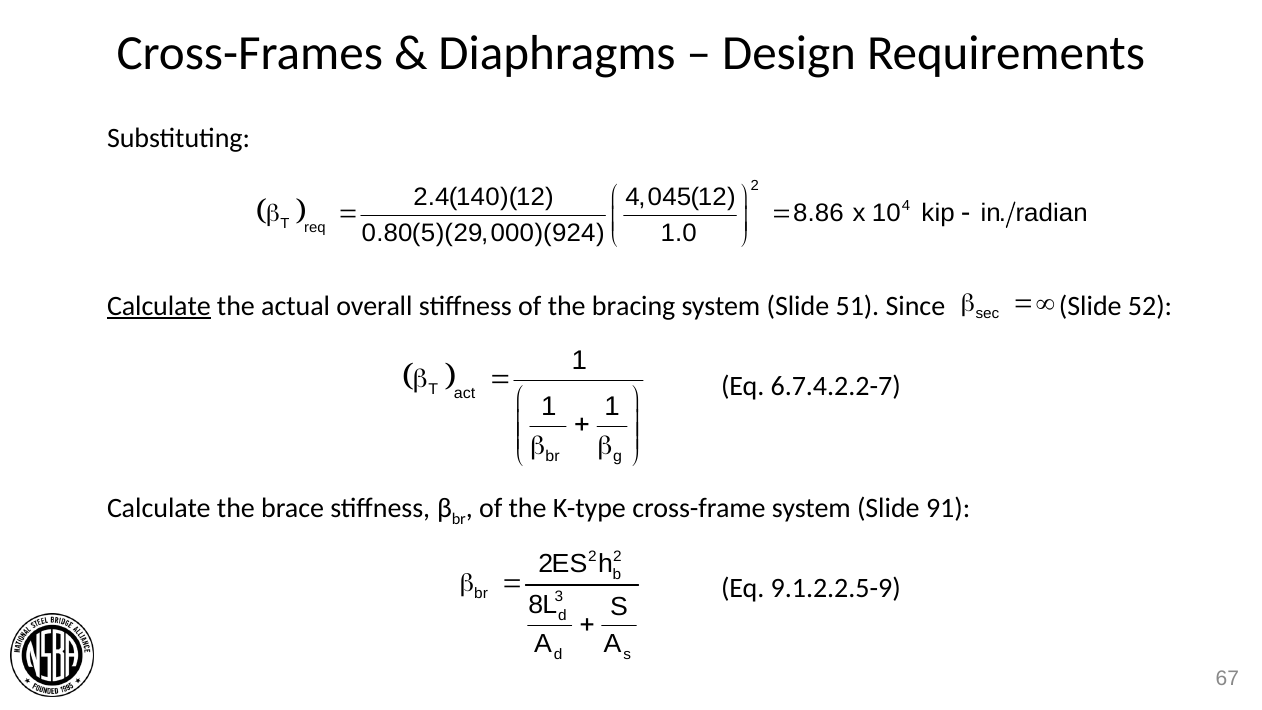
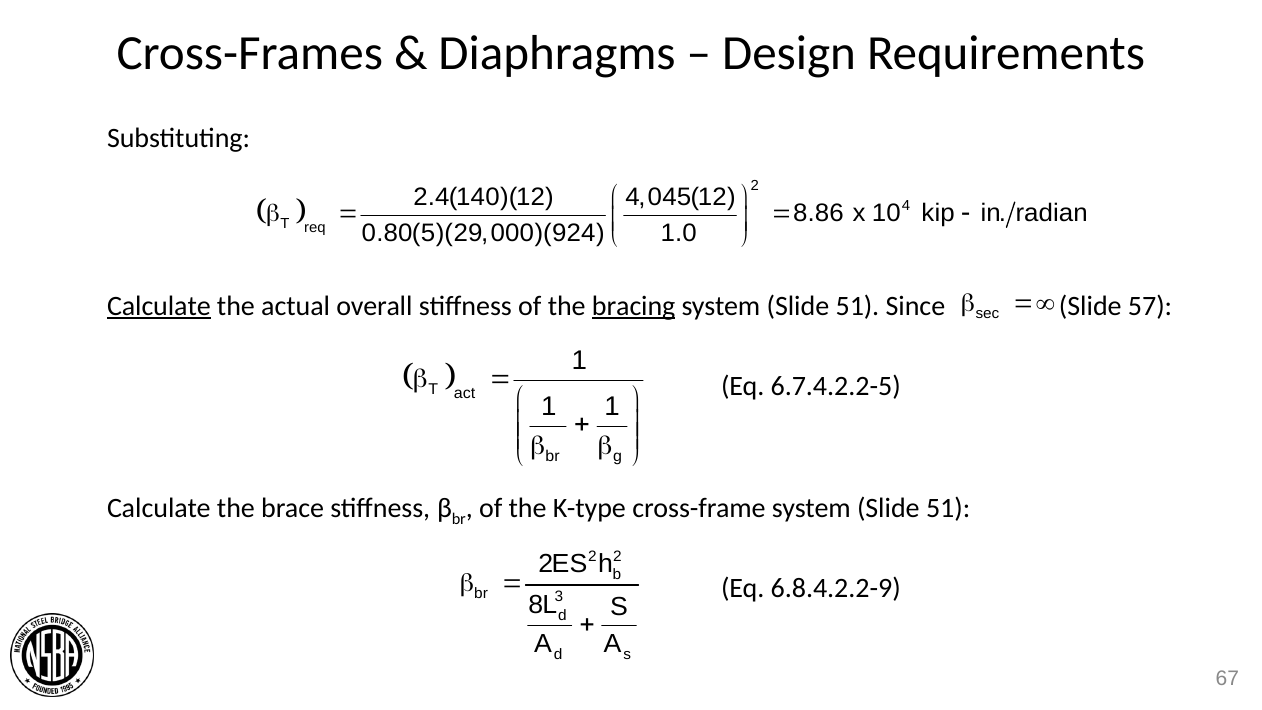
bracing underline: none -> present (634, 306)
52: 52 -> 57 (1150, 306)
6.7.4.2.2-7: 6.7.4.2.2-7 -> 6.7.4.2.2-5 (836, 386)
cross-frame system Slide 91: 91 -> 51 (948, 508)
9.1.2.2.5-9: 9.1.2.2.5-9 -> 6.8.4.2.2-9 (836, 589)
